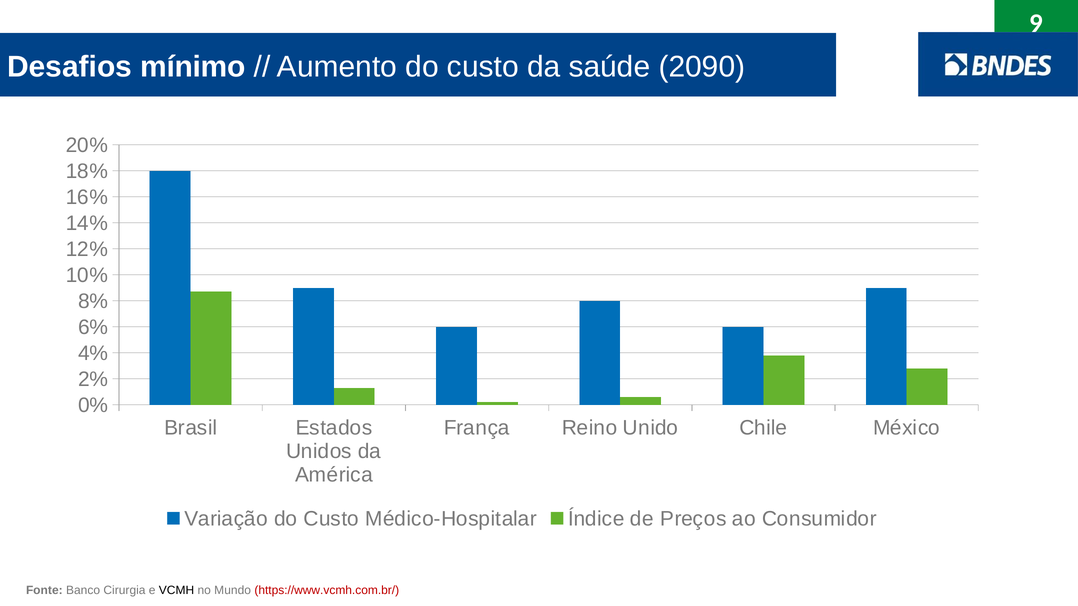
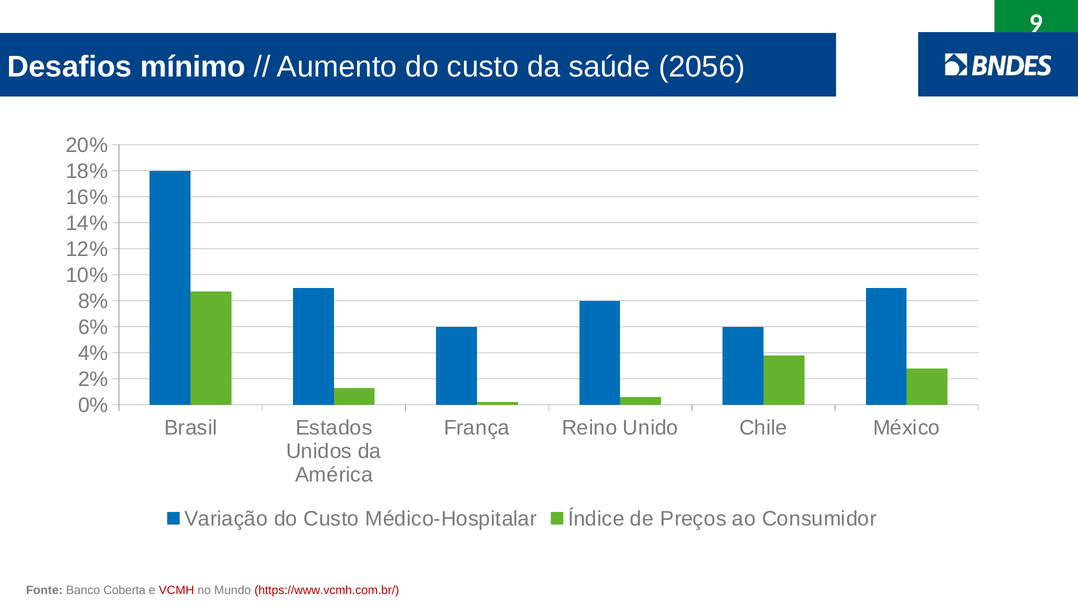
2090: 2090 -> 2056 (702, 67)
Cirurgia: Cirurgia -> Coberta (125, 591)
VCMH colour: black -> red (177, 591)
